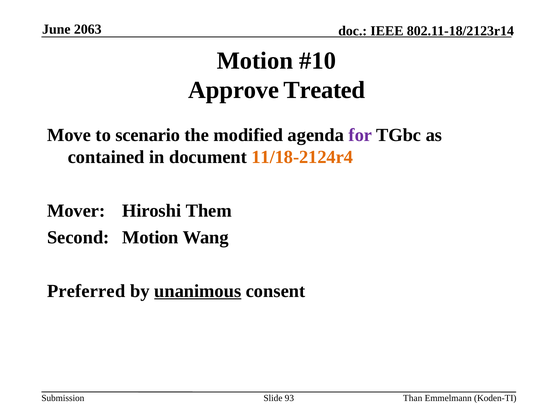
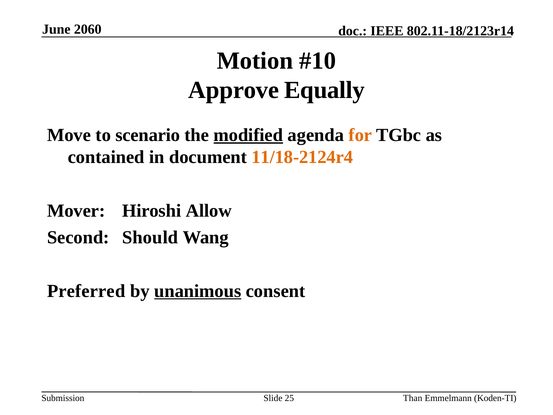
2063: 2063 -> 2060 (88, 29)
Treated: Treated -> Equally (324, 90)
modified underline: none -> present (248, 135)
for colour: purple -> orange (360, 135)
Them: Them -> Allow (209, 211)
Second Motion: Motion -> Should (150, 237)
93: 93 -> 25 (289, 398)
